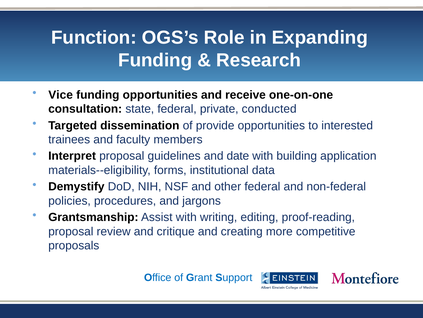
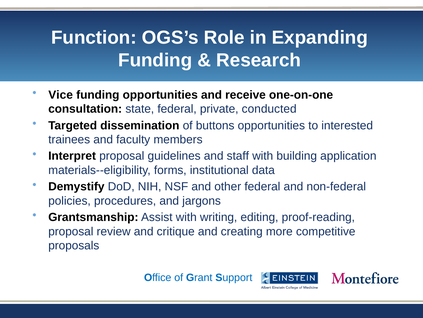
provide: provide -> buttons (215, 125)
date: date -> staff (238, 156)
